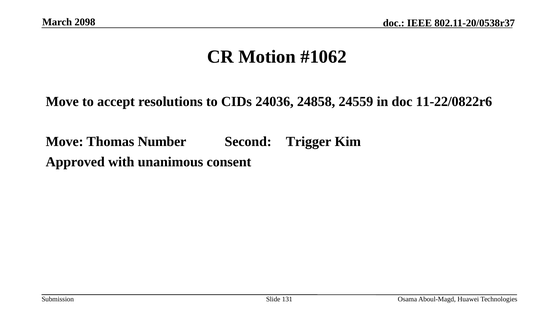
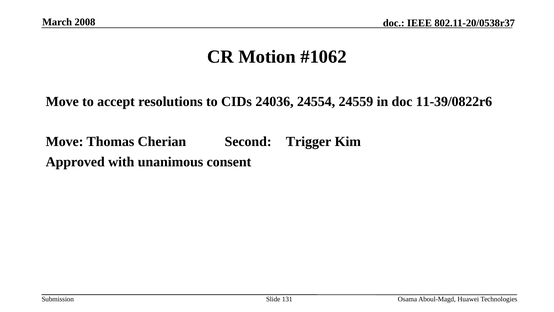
2098: 2098 -> 2008 (85, 22)
24858: 24858 -> 24554 (316, 101)
11-22/0822r6: 11-22/0822r6 -> 11-39/0822r6 (454, 101)
Number: Number -> Cherian (162, 142)
